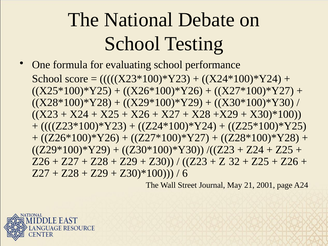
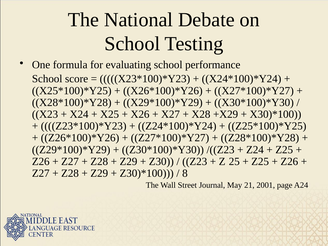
32: 32 -> 25 (234, 161)
6: 6 -> 8 (185, 173)
